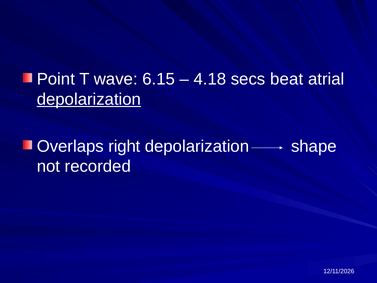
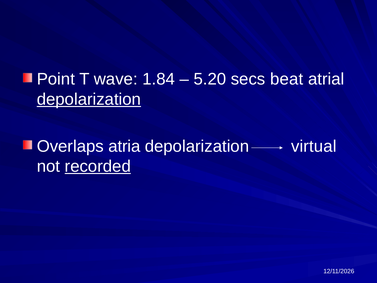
6.15: 6.15 -> 1.84 (159, 79)
4.18: 4.18 -> 5.20 (210, 79)
right: right -> atria (124, 146)
shape: shape -> virtual (314, 146)
recorded underline: none -> present (98, 166)
